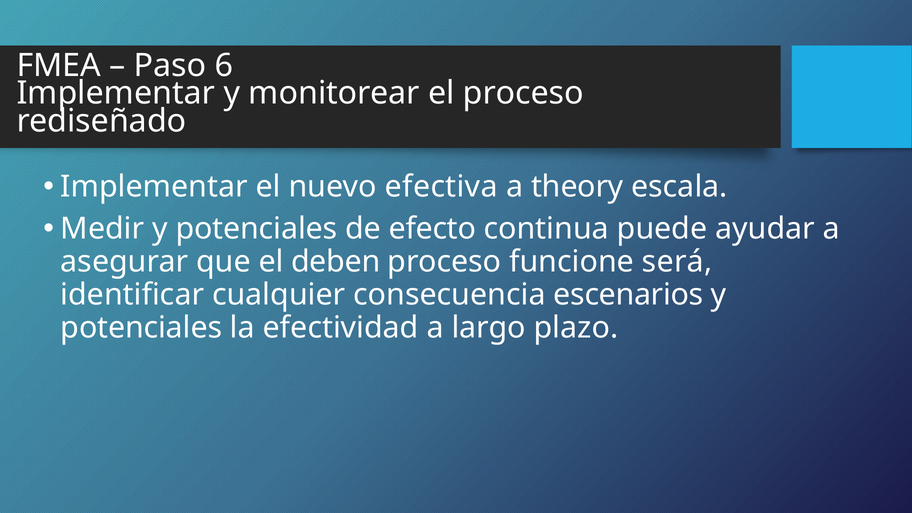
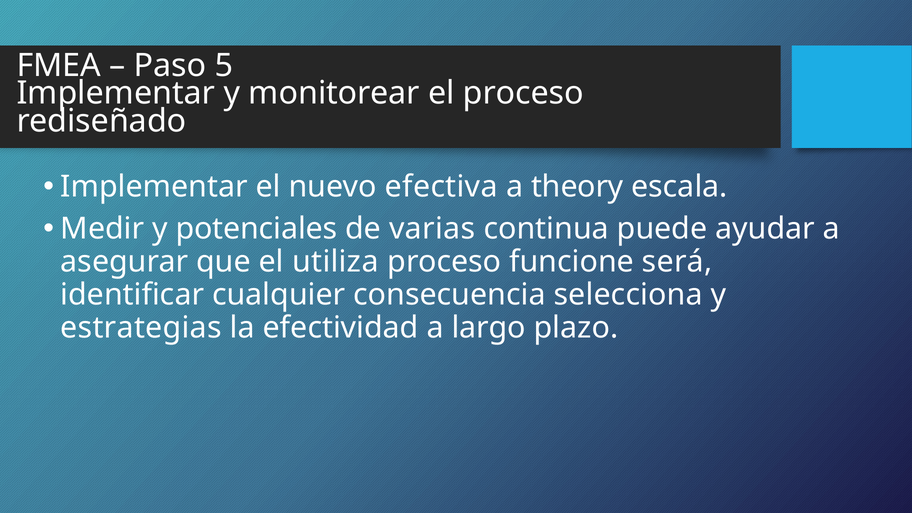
6: 6 -> 5 (224, 65)
efecto: efecto -> varias (432, 229)
deben: deben -> utiliza (335, 262)
escenarios: escenarios -> selecciona (628, 295)
potenciales: potenciales -> estrategias (141, 327)
